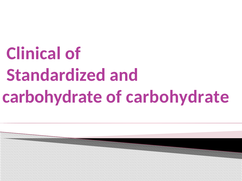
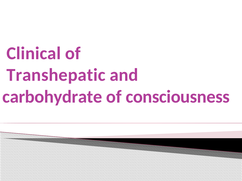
Standardized: Standardized -> Transhepatic (56, 75)
of carbohydrate: carbohydrate -> consciousness (178, 97)
